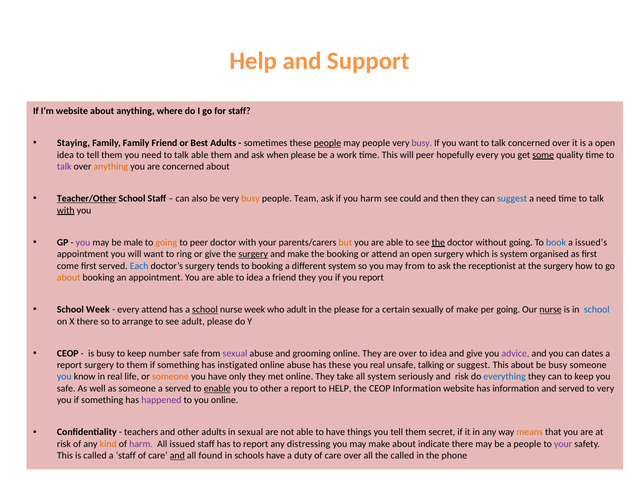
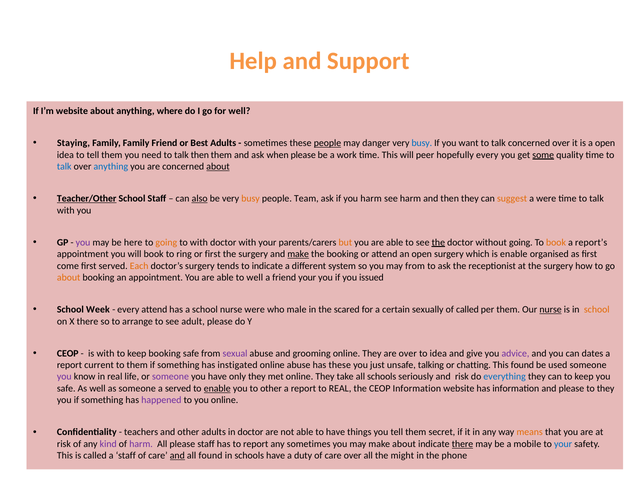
for staff: staff -> well (239, 111)
may people: people -> danger (376, 143)
busy colour: purple -> blue (422, 143)
talk able: able -> then (200, 155)
talk colour: purple -> blue (64, 166)
anything colour: orange -> blue (111, 166)
about underline: none -> present (218, 166)
also underline: none -> present (200, 198)
see could: could -> harm (410, 198)
suggest colour: blue -> orange (512, 198)
a need: need -> were (546, 198)
with underline: present -> none (66, 210)
male: male -> here (133, 242)
to peer: peer -> with (199, 242)
book colour: blue -> orange (556, 242)
issued’s: issued’s -> report’s (591, 242)
will want: want -> book (154, 254)
or give: give -> first (213, 254)
surgery underline: present -> none (253, 254)
make underline: none -> present (298, 254)
is system: system -> enable (514, 254)
Each colour: blue -> orange (139, 265)
to booking: booking -> indicate (267, 265)
able to idea: idea -> well (255, 277)
friend they: they -> your (307, 277)
you report: report -> issued (371, 277)
school underline: present -> none (205, 309)
nurse week: week -> were (255, 309)
who adult: adult -> male (297, 309)
the please: please -> scared (347, 309)
of make: make -> called (467, 309)
per going: going -> them (508, 309)
school colour: blue -> orange (597, 309)
is busy: busy -> with (105, 353)
keep number: number -> booking (165, 353)
report surgery: surgery -> current (99, 364)
you real: real -> just (377, 364)
or suggest: suggest -> chatting (474, 364)
This about: about -> found (522, 364)
be busy: busy -> used (558, 364)
you colour: blue -> purple (64, 376)
someone colour: orange -> purple (170, 376)
all system: system -> schools (382, 376)
to HELP: HELP -> REAL (340, 388)
and served: served -> please (571, 388)
to very: very -> they (606, 388)
in sexual: sexual -> doctor (250, 432)
kind colour: orange -> purple (108, 443)
All issued: issued -> please (182, 443)
any distressing: distressing -> sometimes (309, 443)
there underline: none -> present (462, 443)
a people: people -> mobile (527, 443)
your colour: purple -> blue (563, 443)
the called: called -> might (402, 455)
